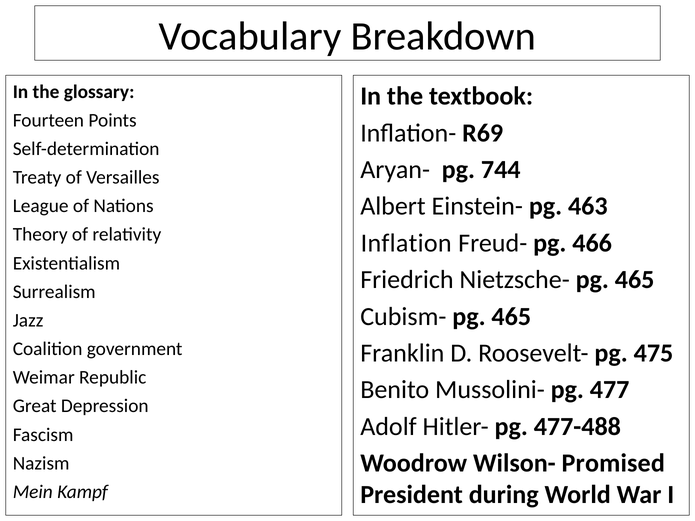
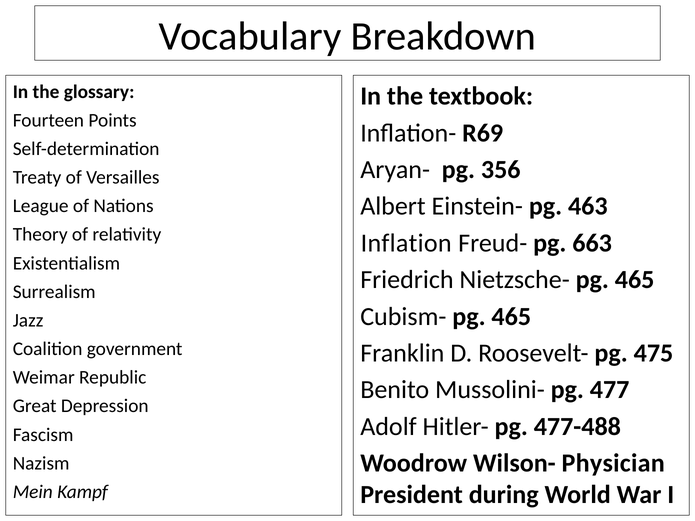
744: 744 -> 356 (501, 170)
466: 466 -> 663 (592, 243)
Promised: Promised -> Physician (613, 463)
